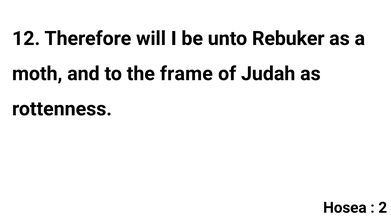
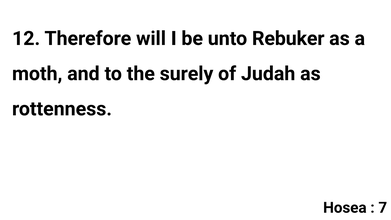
frame: frame -> surely (187, 74)
2: 2 -> 7 (383, 208)
